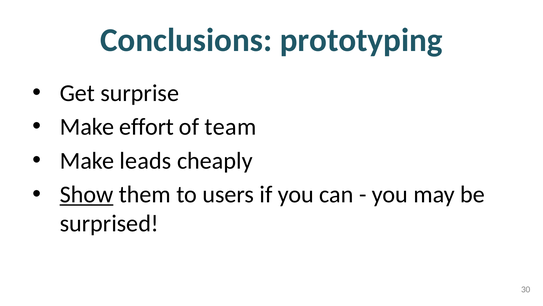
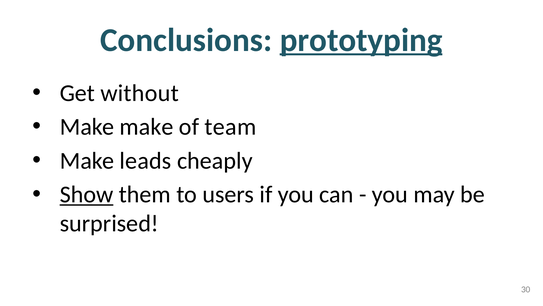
prototyping underline: none -> present (361, 40)
surprise: surprise -> without (140, 93)
Make effort: effort -> make (147, 127)
